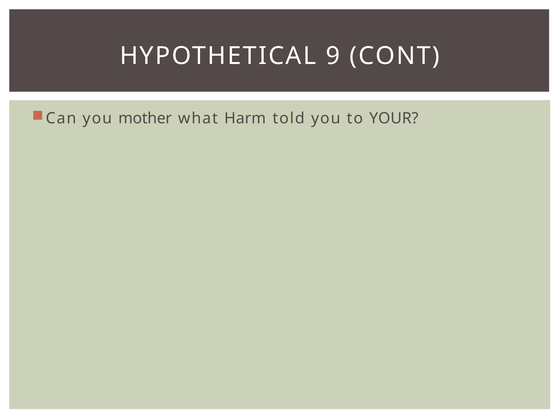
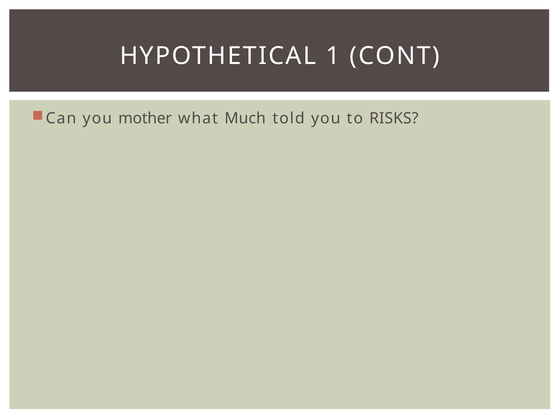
9: 9 -> 1 (333, 56)
Harm: Harm -> Much (245, 119)
YOUR: YOUR -> RISKS (394, 119)
